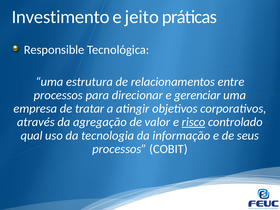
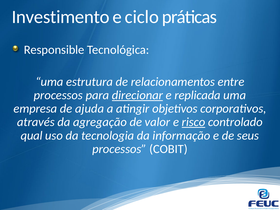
jeito: jeito -> ciclo (142, 17)
direcionar underline: none -> present (137, 95)
gerenciar: gerenciar -> replicada (198, 95)
tratar: tratar -> ajuda (90, 109)
